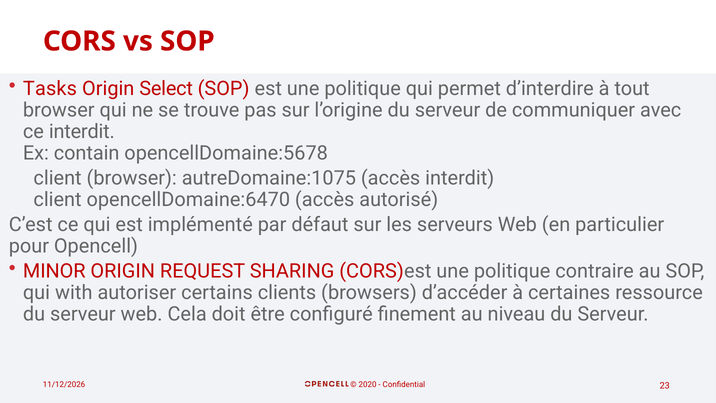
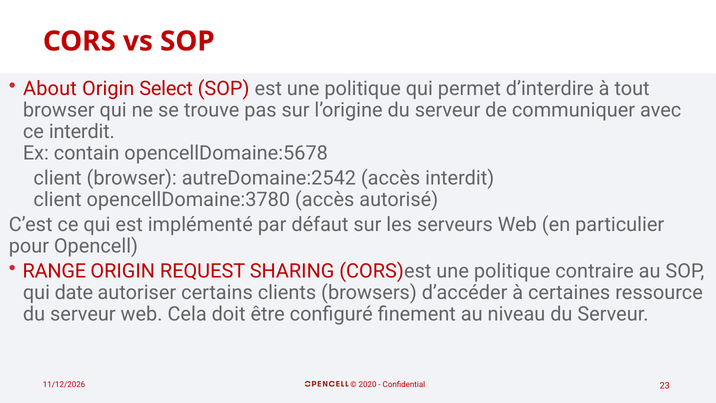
Tasks: Tasks -> About (50, 89)
autreDomaine:1075: autreDomaine:1075 -> autreDomaine:2542 (269, 178)
opencellDomaine:6470: opencellDomaine:6470 -> opencellDomaine:3780 (188, 200)
MINOR: MINOR -> RANGE (54, 271)
with: with -> date (74, 293)
